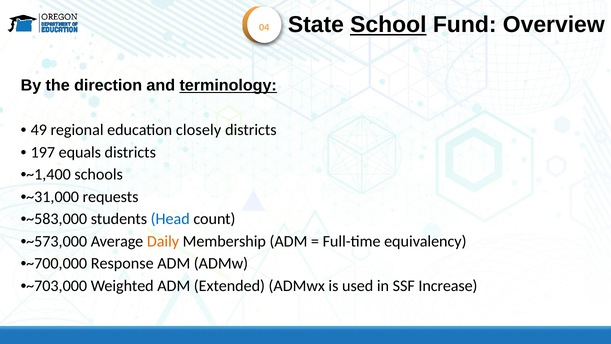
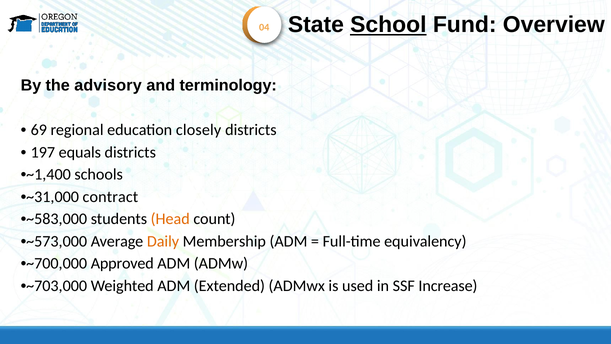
direction: direction -> advisory (108, 86)
terminology underline: present -> none (228, 86)
49: 49 -> 69 (39, 130)
requests: requests -> contract (110, 197)
Head colour: blue -> orange (170, 219)
Response: Response -> Approved (122, 263)
